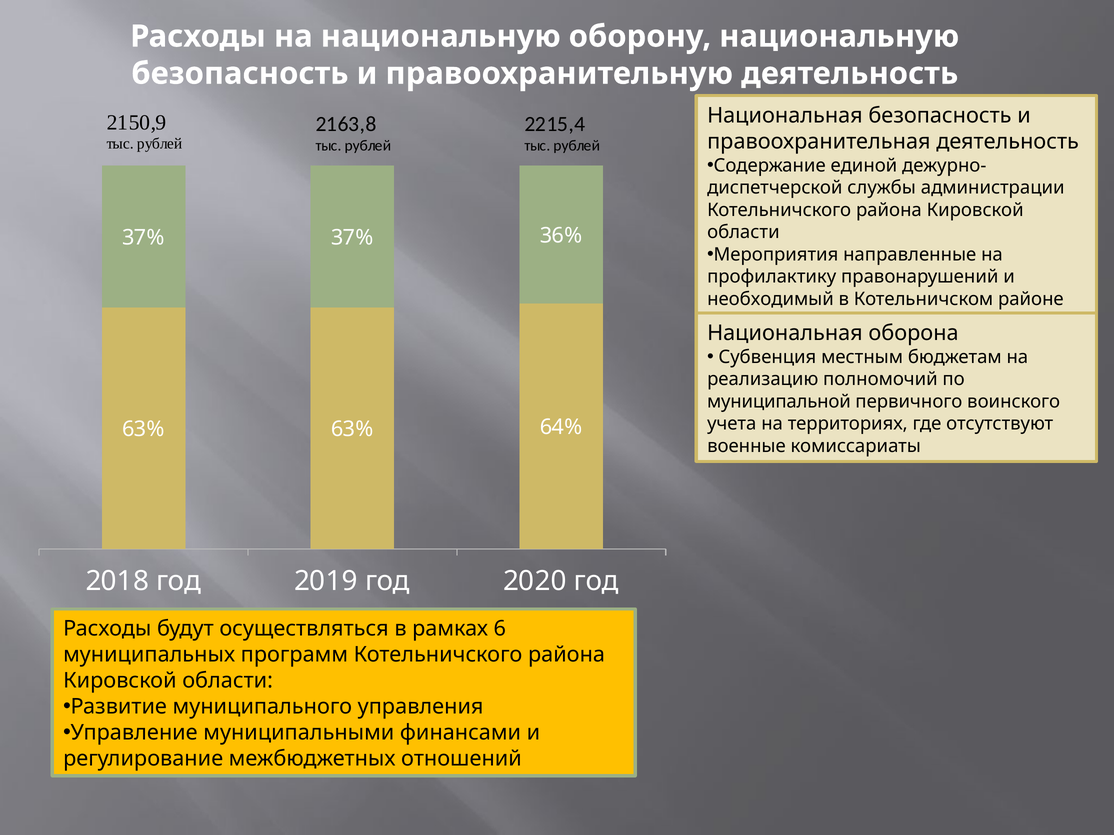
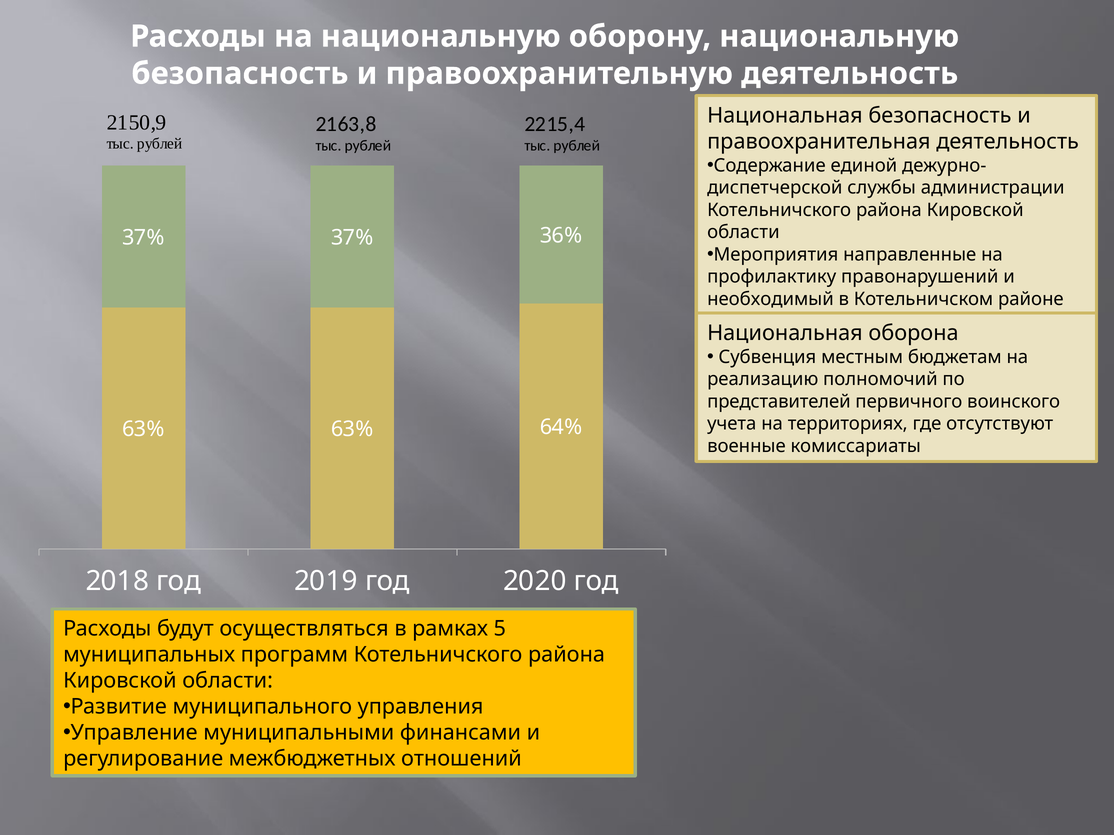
муниципальной: муниципальной -> представителей (779, 402)
6: 6 -> 5 (500, 629)
